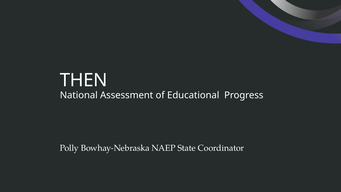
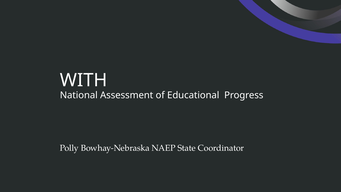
THEN: THEN -> WITH (84, 80)
